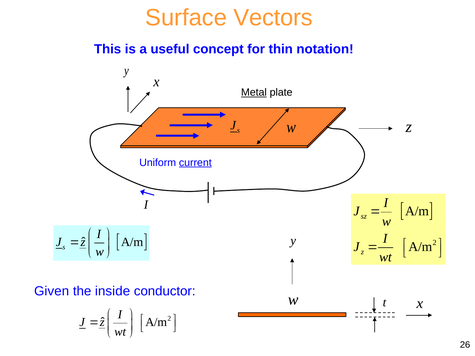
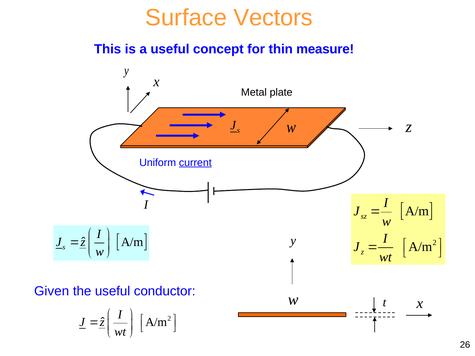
notation: notation -> measure (325, 49)
Metal underline: present -> none (254, 92)
the inside: inside -> useful (113, 291)
